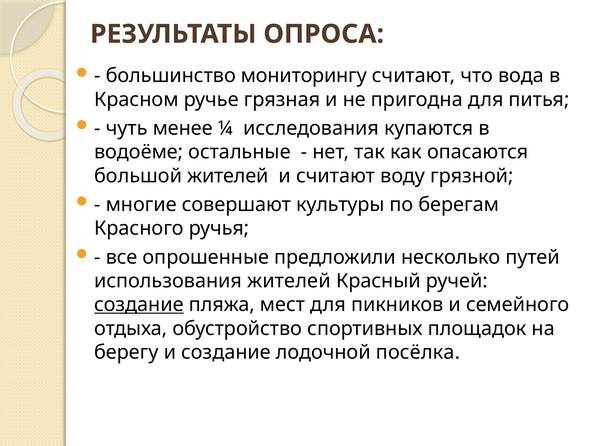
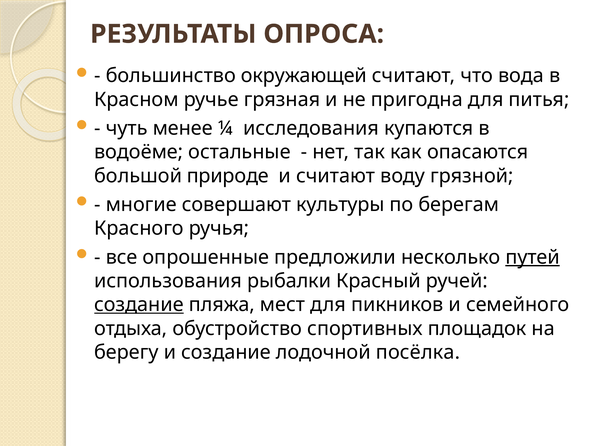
мониторингу: мониторингу -> окружающей (304, 76)
большой жителей: жителей -> природе (228, 176)
путей underline: none -> present (533, 257)
использования жителей: жителей -> рыбалки (289, 281)
